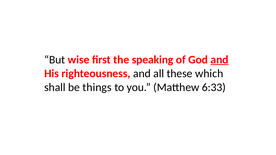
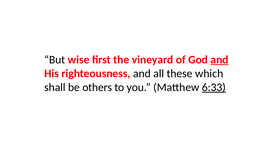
speaking: speaking -> vineyard (153, 60)
things: things -> others (97, 87)
6:33 underline: none -> present (214, 87)
